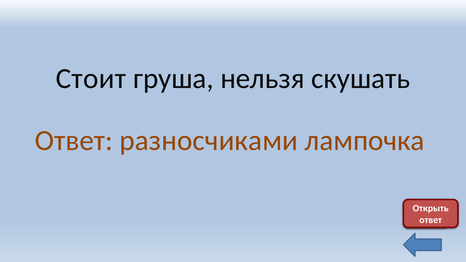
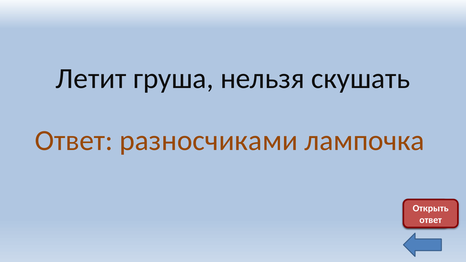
Стоит: Стоит -> Летит (91, 79)
